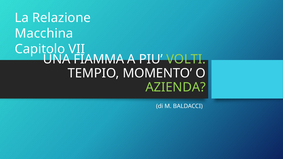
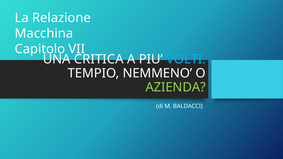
FIAMMA: FIAMMA -> CRITICA (99, 59)
VOLTI colour: light green -> light blue (186, 59)
MOMENTO: MOMENTO -> NEMMENO (157, 73)
